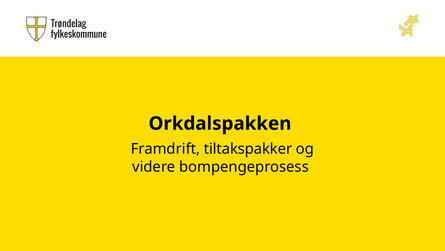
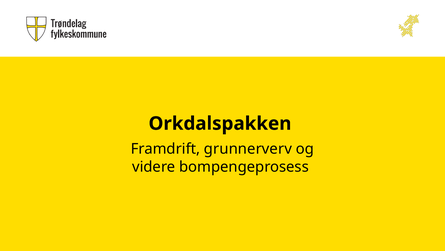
tiltakspakker: tiltakspakker -> grunnerverv (248, 148)
